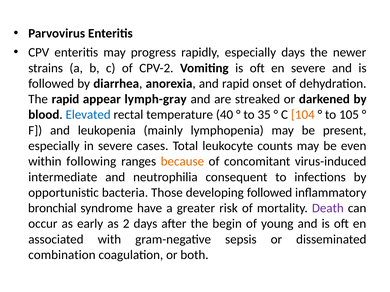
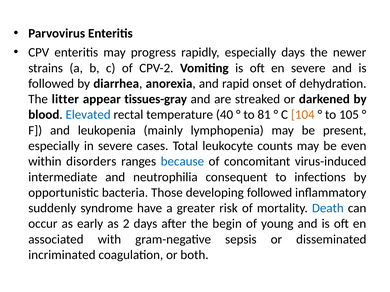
The rapid: rapid -> litter (65, 99)
lymph-gray: lymph-gray -> tissues-gray (156, 99)
35: 35 -> 81 (264, 115)
following: following -> disorders (91, 162)
because colour: orange -> blue (182, 162)
bronchial: bronchial -> suddenly (52, 208)
Death colour: purple -> blue (328, 208)
combination: combination -> incriminated (62, 255)
